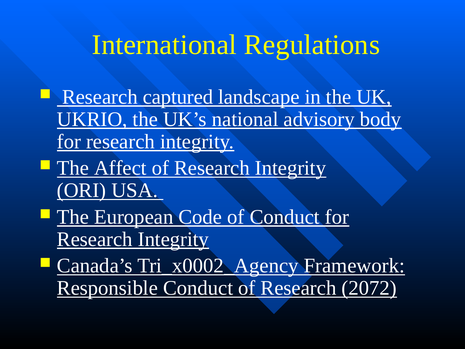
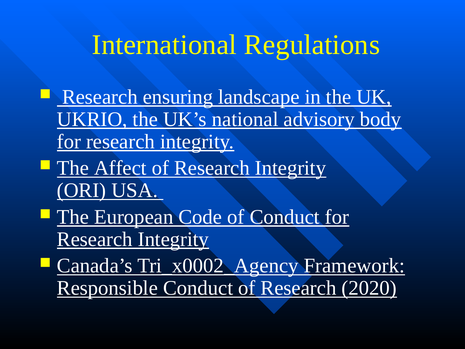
captured: captured -> ensuring (178, 97)
2072: 2072 -> 2020 (369, 288)
